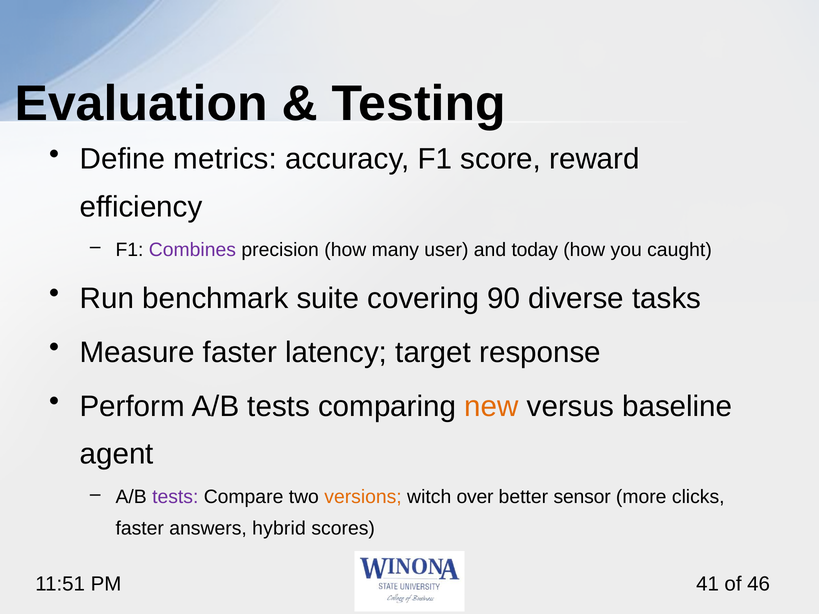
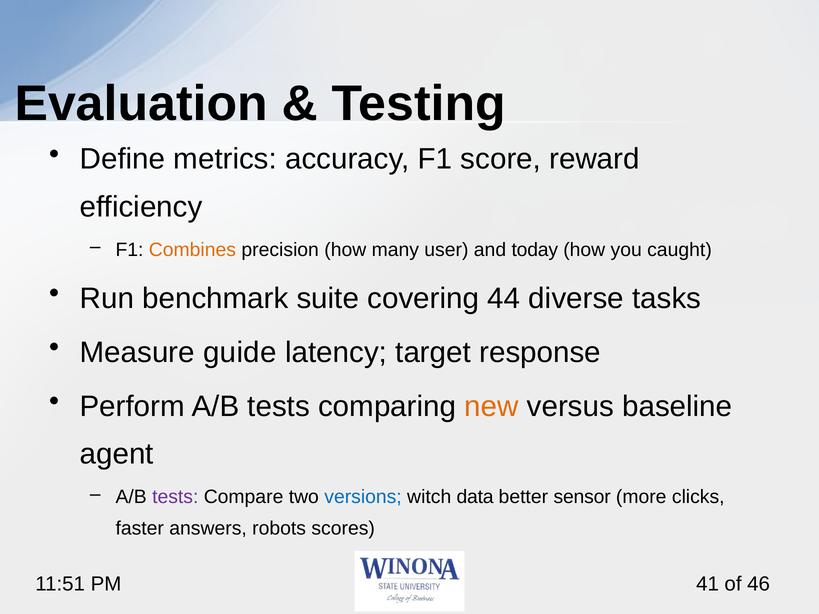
Combines colour: purple -> orange (192, 250)
90: 90 -> 44 (504, 298)
Measure faster: faster -> guide (240, 352)
versions colour: orange -> blue (363, 497)
over: over -> data (475, 497)
hybrid: hybrid -> robots (279, 529)
